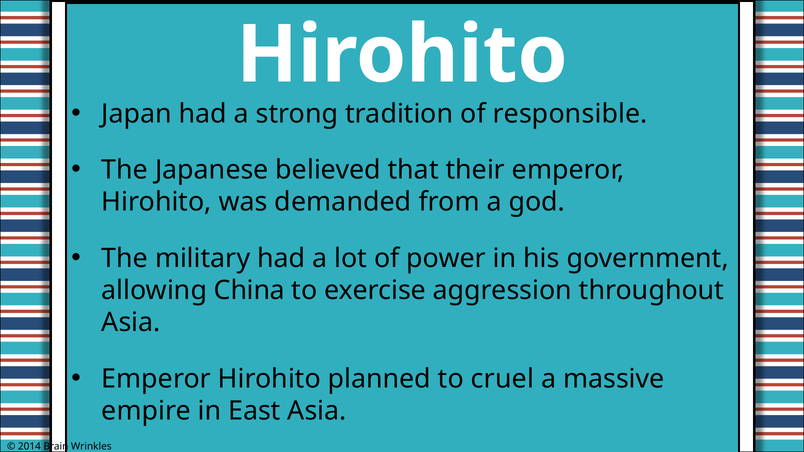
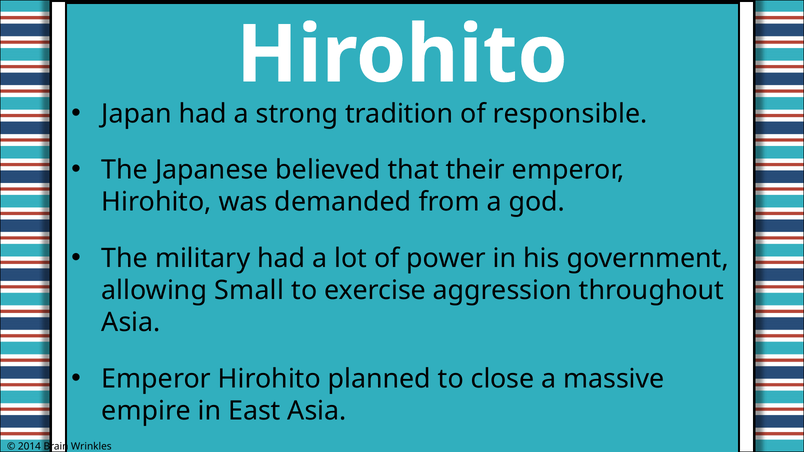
China: China -> Small (249, 291)
cruel: cruel -> close (503, 379)
